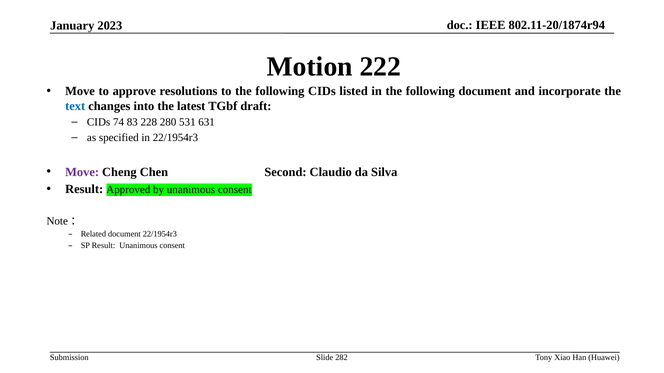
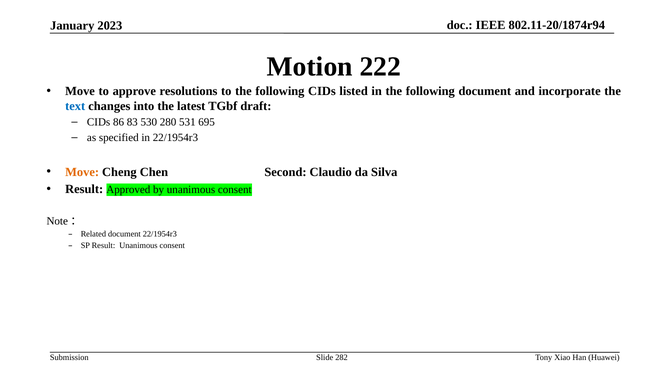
74: 74 -> 86 (119, 123)
228: 228 -> 530 (149, 123)
631: 631 -> 695 (207, 123)
Move colour: purple -> orange (82, 172)
